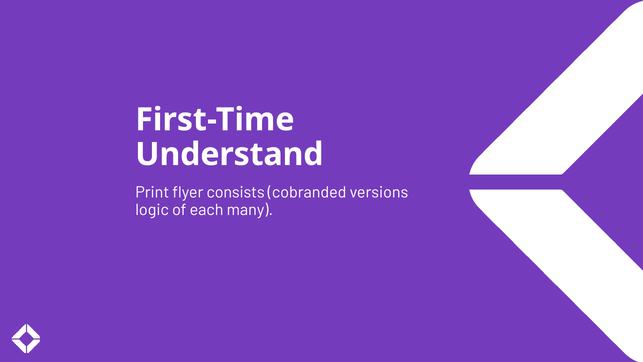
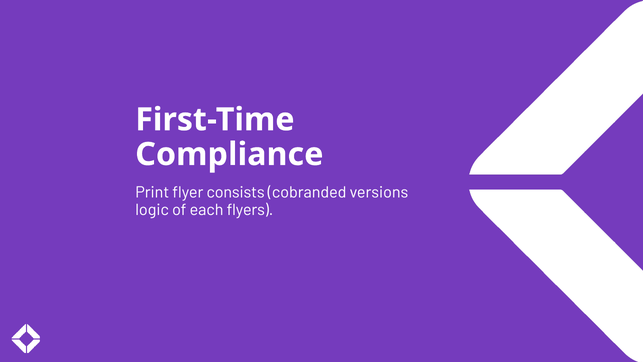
Understand: Understand -> Compliance (229, 154)
many: many -> flyers (250, 210)
